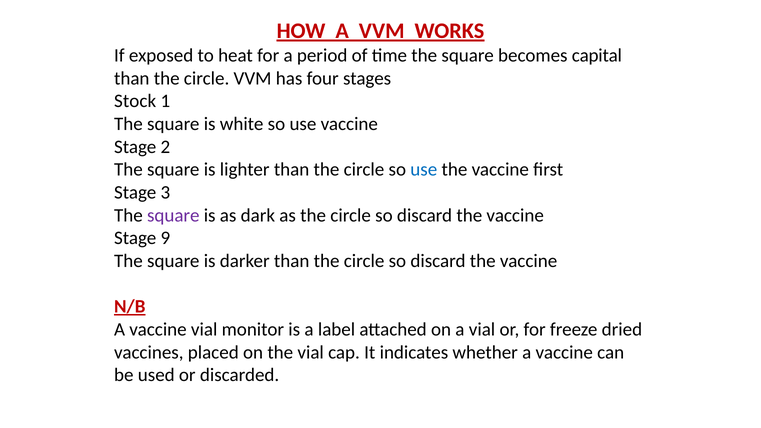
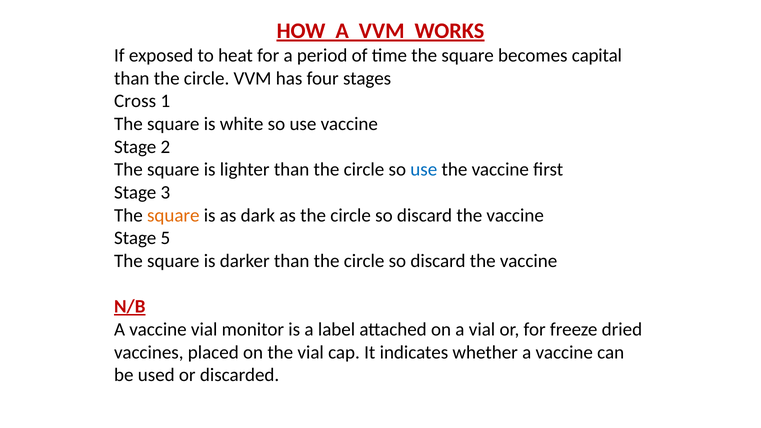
Stock: Stock -> Cross (135, 101)
square colour: purple -> orange (173, 215)
9: 9 -> 5 (165, 238)
